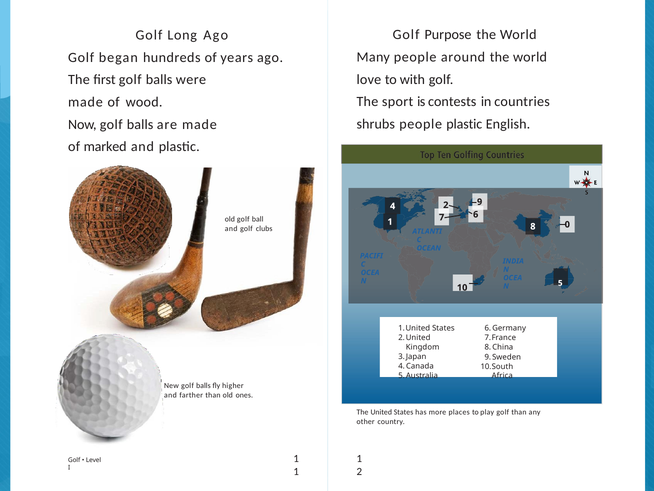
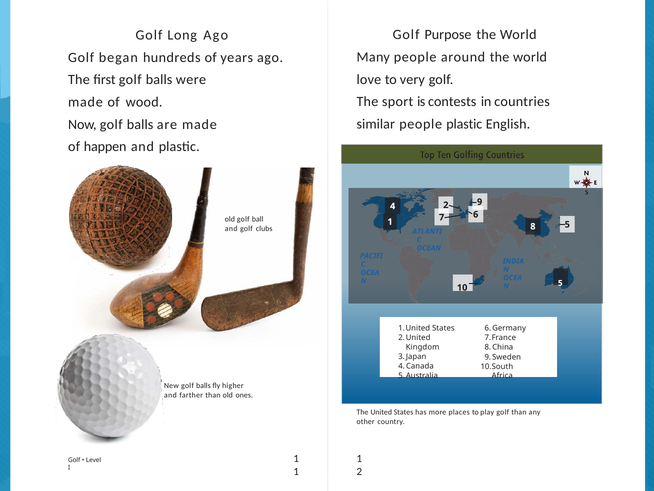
with: with -> very (412, 79)
shrubs: shrubs -> similar (376, 124)
marked: marked -> happen (105, 146)
8 0: 0 -> 5 (567, 224)
